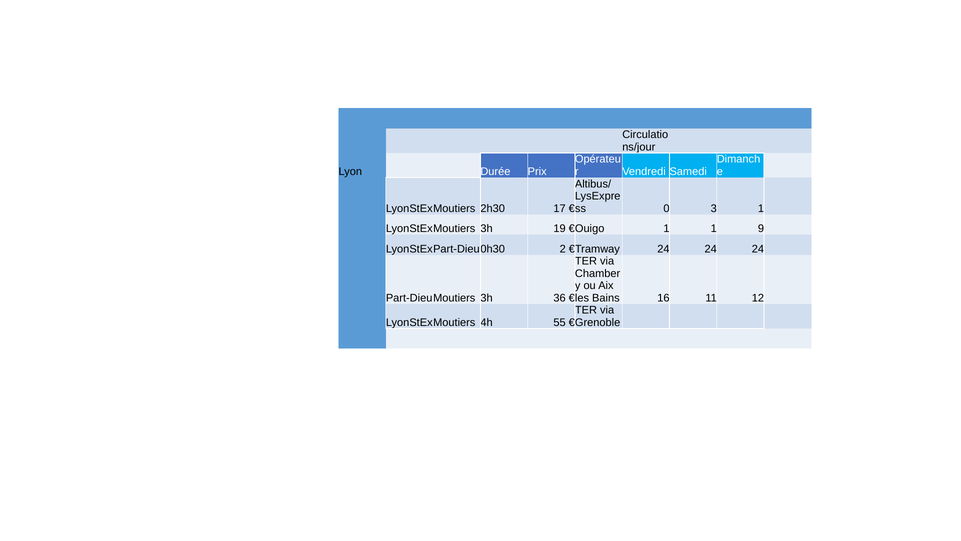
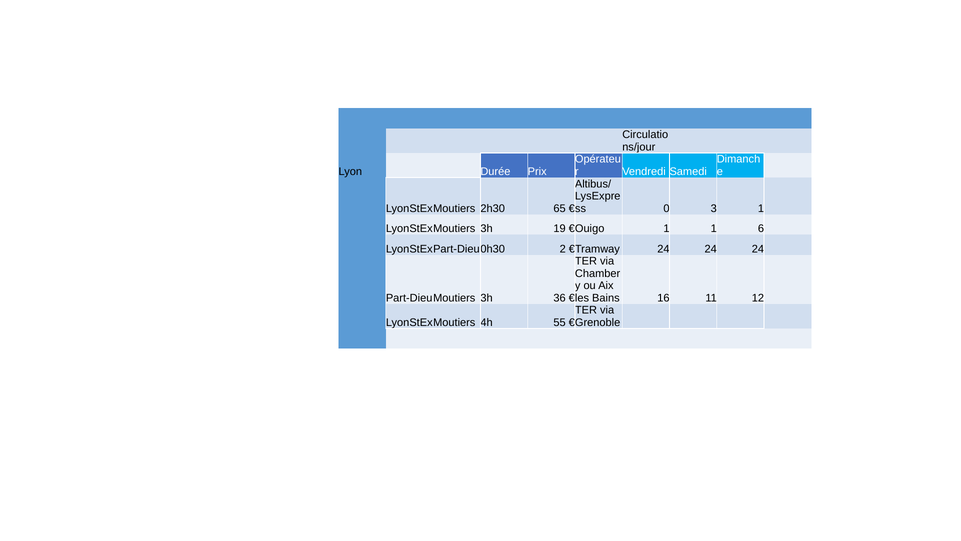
17: 17 -> 65 (560, 208)
9: 9 -> 6 (761, 228)
